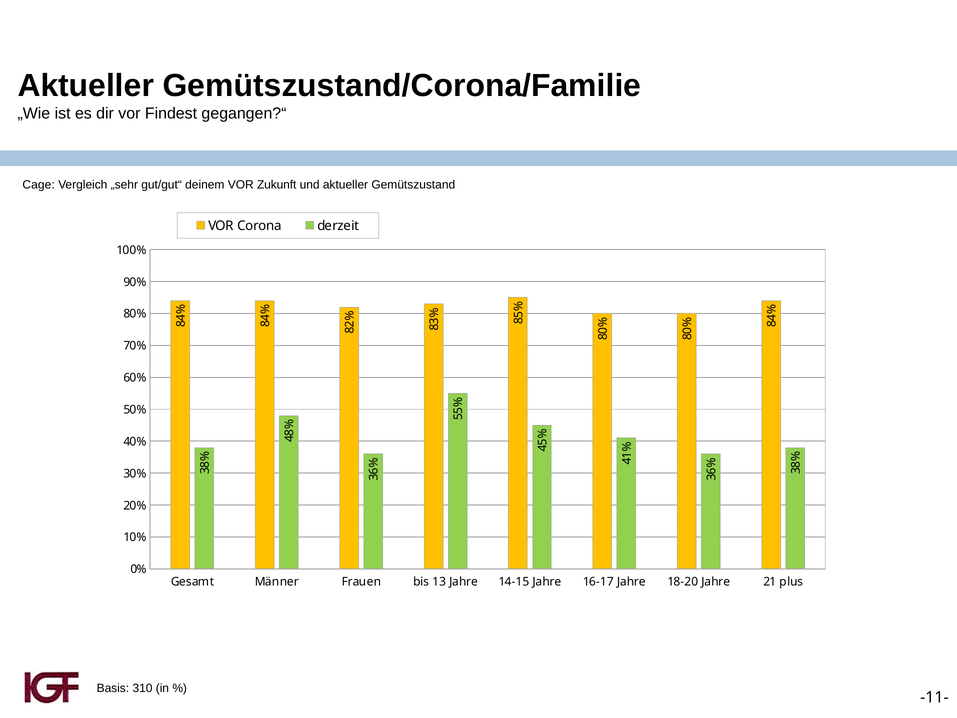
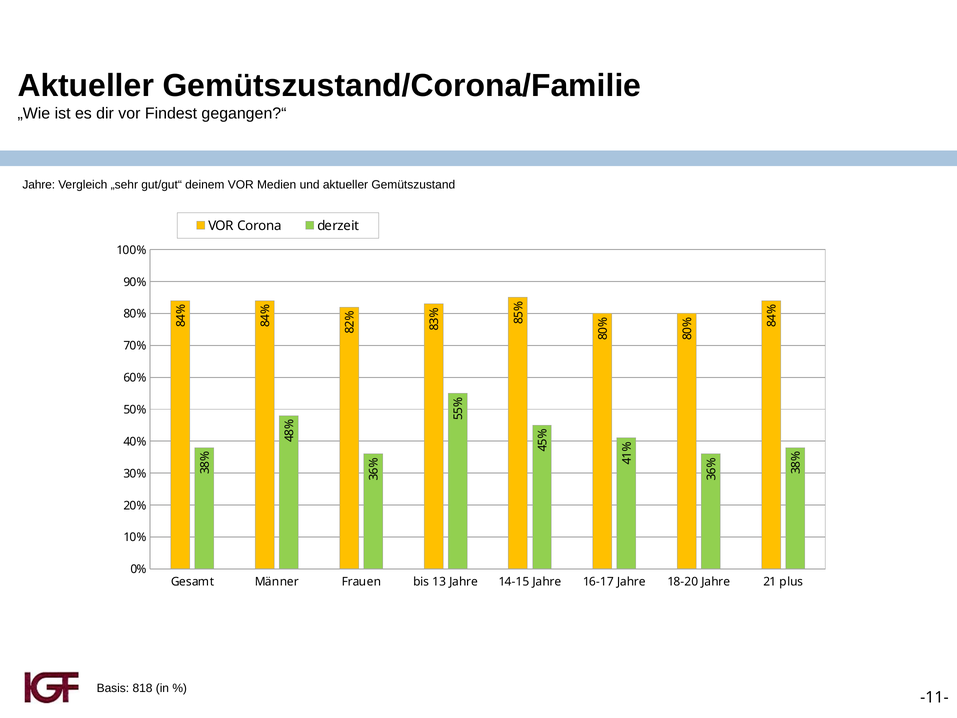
Cage: Cage -> Jahre (39, 185)
Zukunft: Zukunft -> Medien (277, 185)
310: 310 -> 818 (143, 688)
